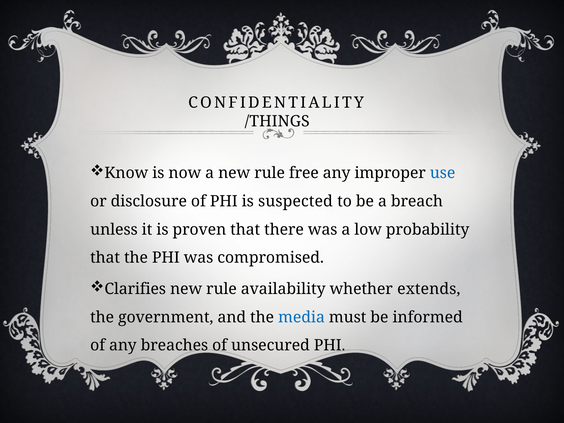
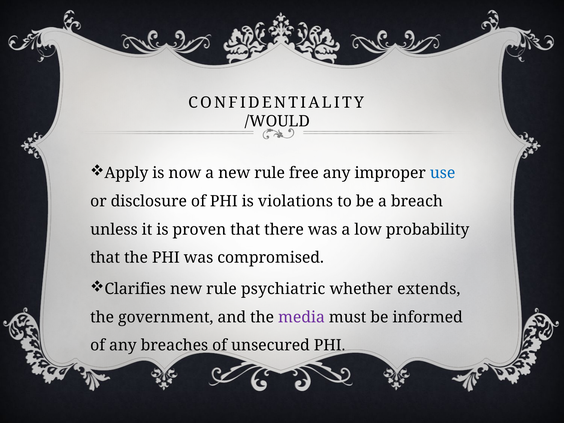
/THINGS: /THINGS -> /WOULD (277, 121)
Know: Know -> Apply (126, 173)
suspected: suspected -> violations (295, 201)
availability: availability -> psychiatric (283, 289)
media colour: blue -> purple (301, 317)
